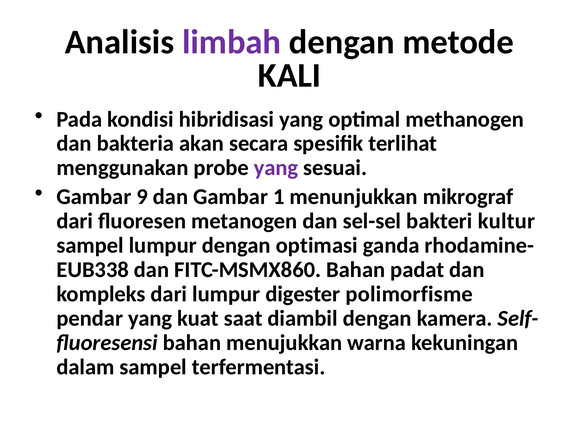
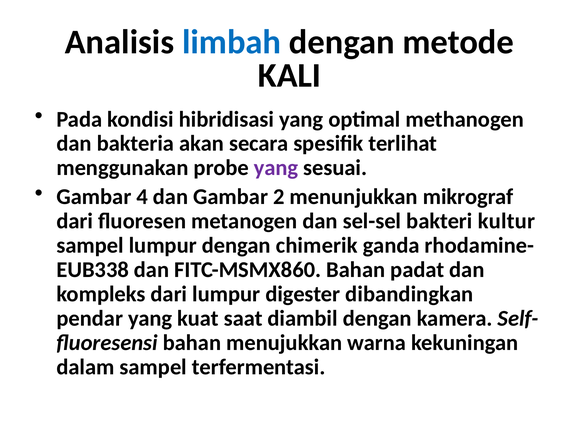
limbah colour: purple -> blue (232, 42)
9: 9 -> 4 (142, 197)
1: 1 -> 2 (279, 197)
optimasi: optimasi -> chimerik (317, 246)
polimorfisme: polimorfisme -> dibandingkan (409, 294)
